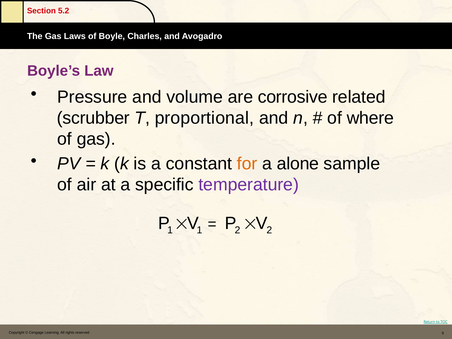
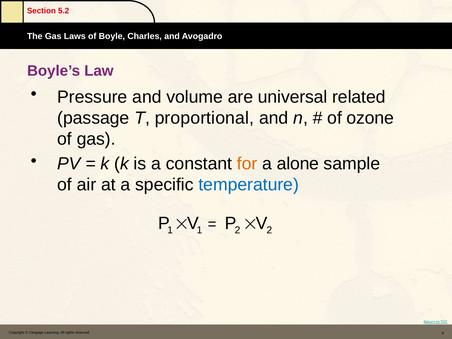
corrosive: corrosive -> universal (293, 97)
scrubber: scrubber -> passage (93, 118)
where: where -> ozone (370, 118)
temperature colour: purple -> blue (249, 185)
